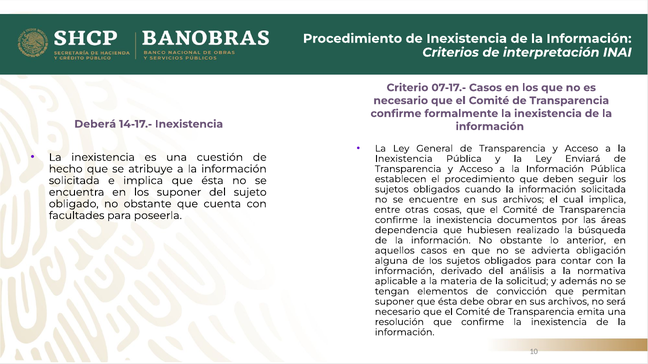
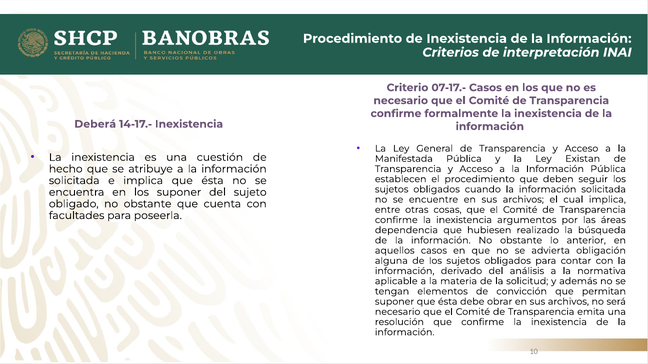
Inexistencia: Inexistencia -> Manifestada (404, 159)
Enviará: Enviará -> Existan (583, 159)
documentos: documentos -> argumentos (527, 220)
